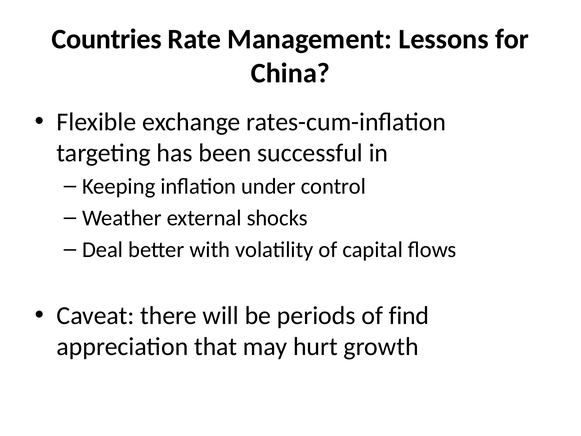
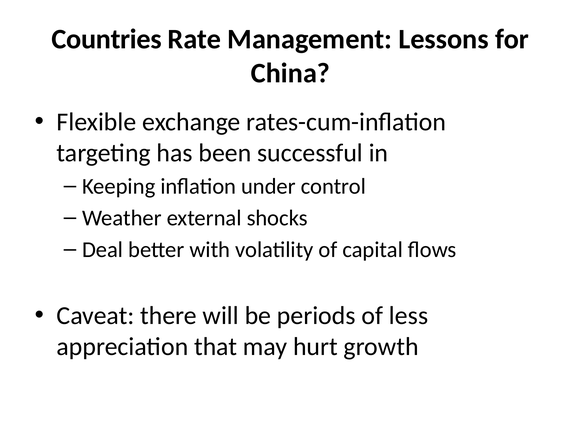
find: find -> less (409, 315)
